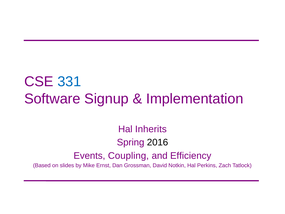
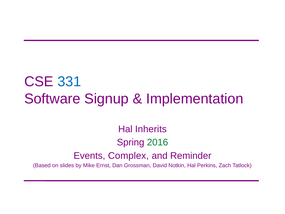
2016 colour: black -> green (158, 142)
Coupling: Coupling -> Complex (128, 156)
Efficiency: Efficiency -> Reminder (191, 156)
